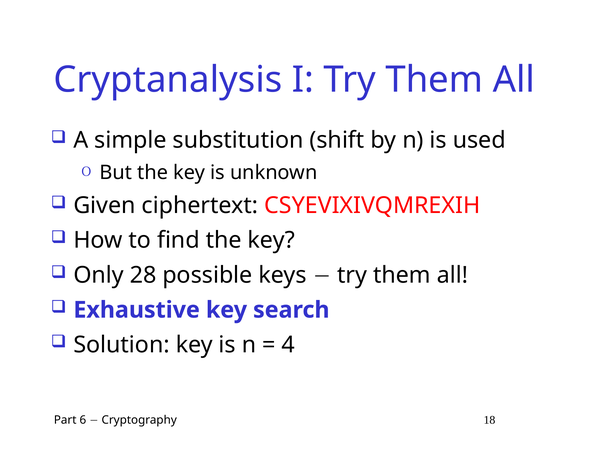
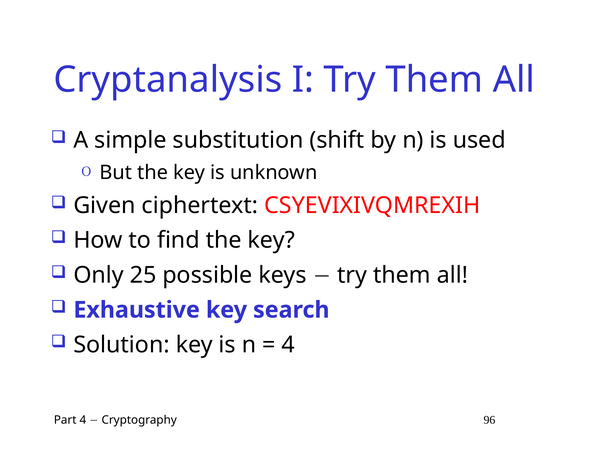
28: 28 -> 25 (143, 275)
Part 6: 6 -> 4 (83, 420)
18: 18 -> 96 (489, 420)
